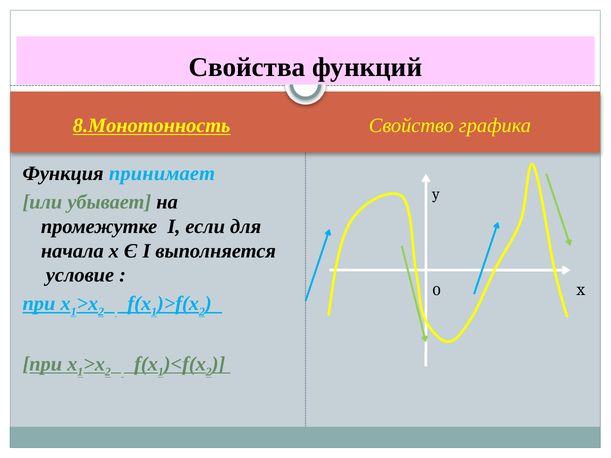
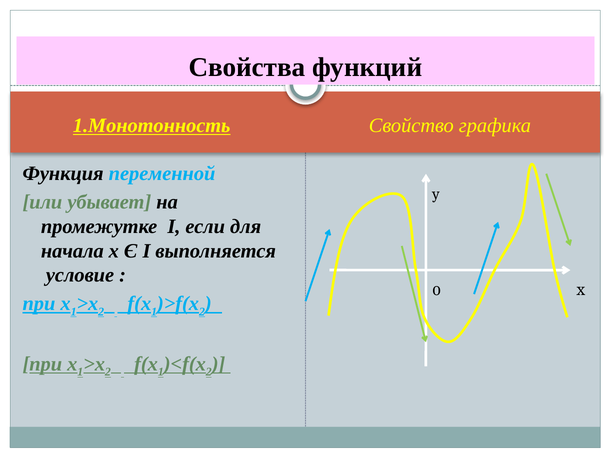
8.Монотонность: 8.Монотонность -> 1.Монотонность (152, 125)
принимает: принимает -> переменной (162, 174)
